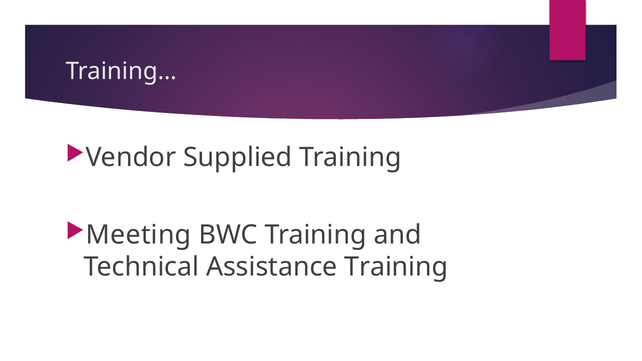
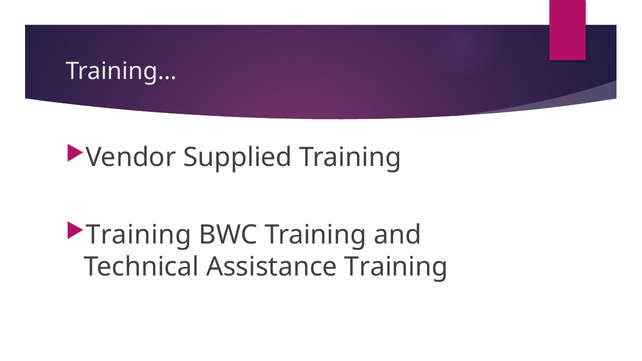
Meeting: Meeting -> Training (139, 235)
